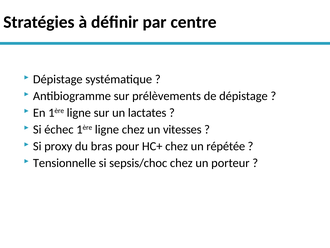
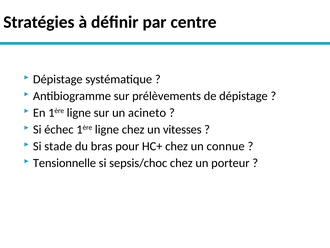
lactates: lactates -> acineto (147, 113)
proxy: proxy -> stade (58, 146)
répétée: répétée -> connue (226, 146)
